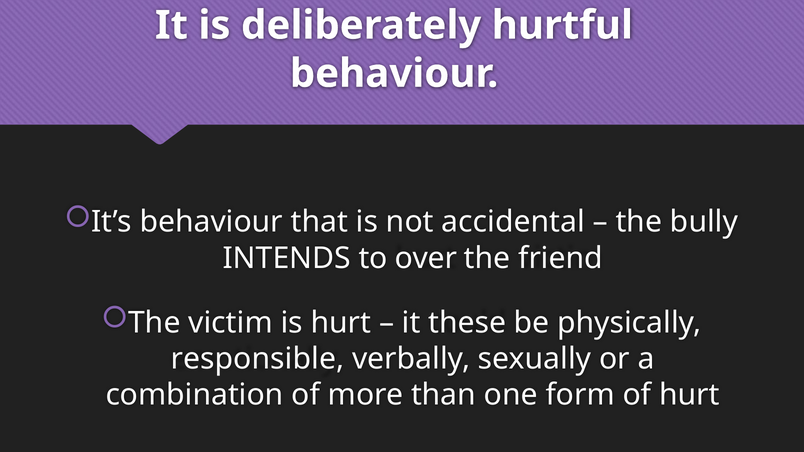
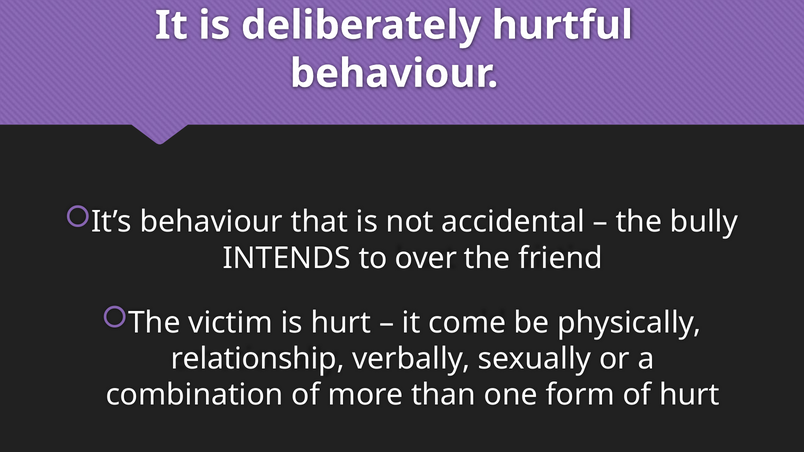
these: these -> come (467, 323)
responsible: responsible -> relationship (258, 359)
